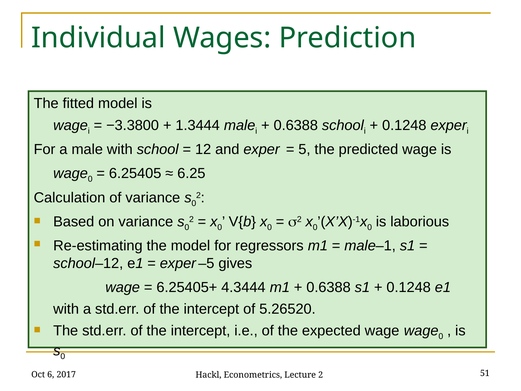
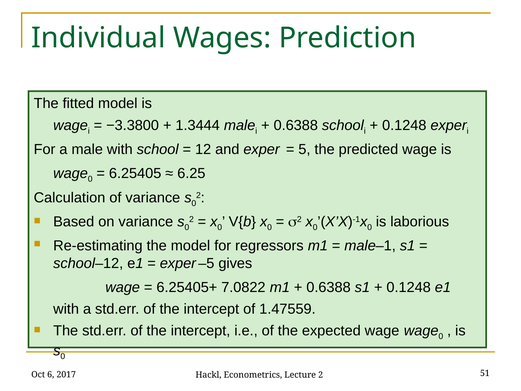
4.3444: 4.3444 -> 7.0822 (243, 287)
5.26520: 5.26520 -> 1.47559 (287, 309)
